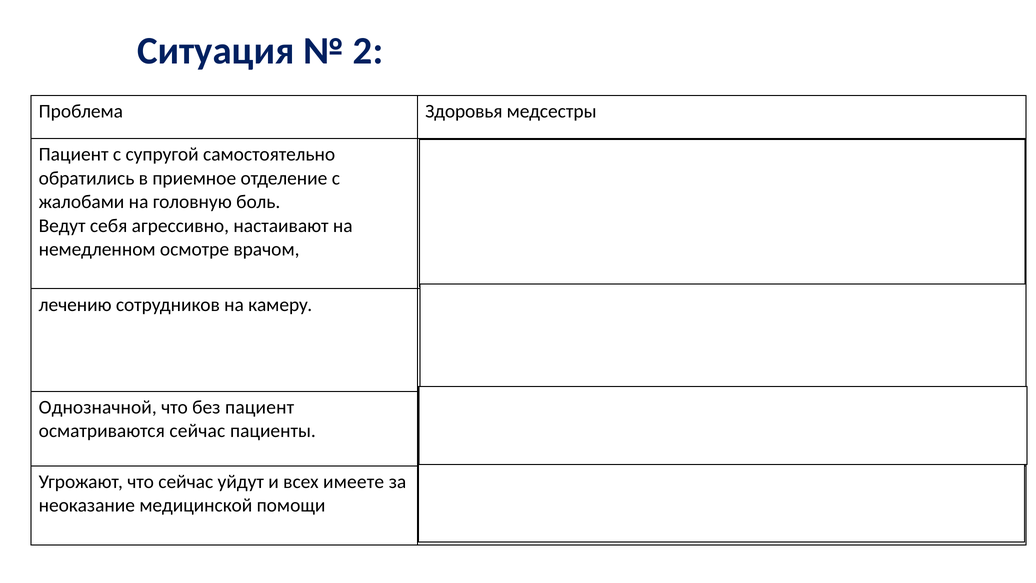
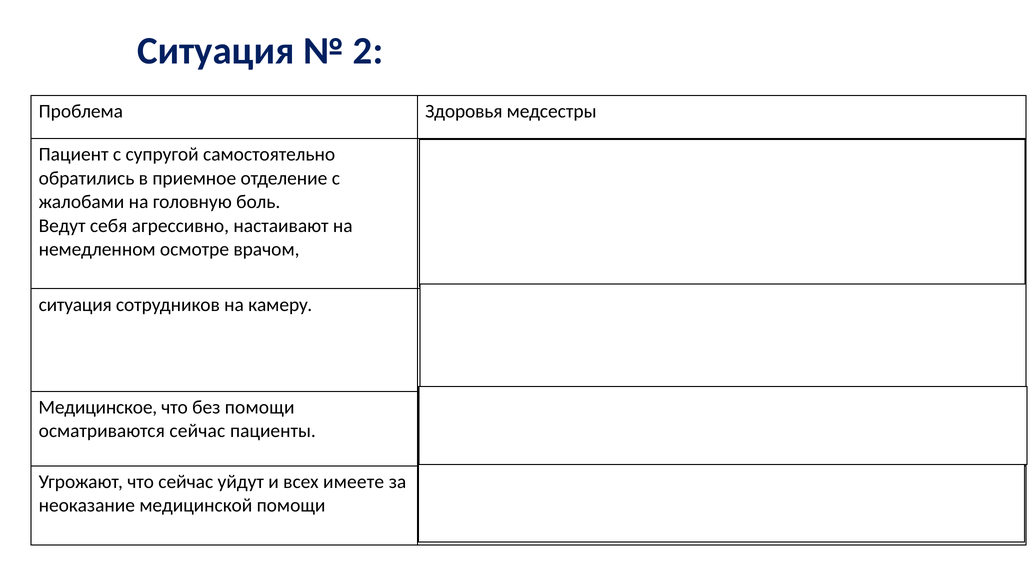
лечению: лечению -> ситуация (75, 305)
Однозначной: Однозначной -> Медицинское (98, 407)
без пациент: пациент -> помощи (260, 407)
